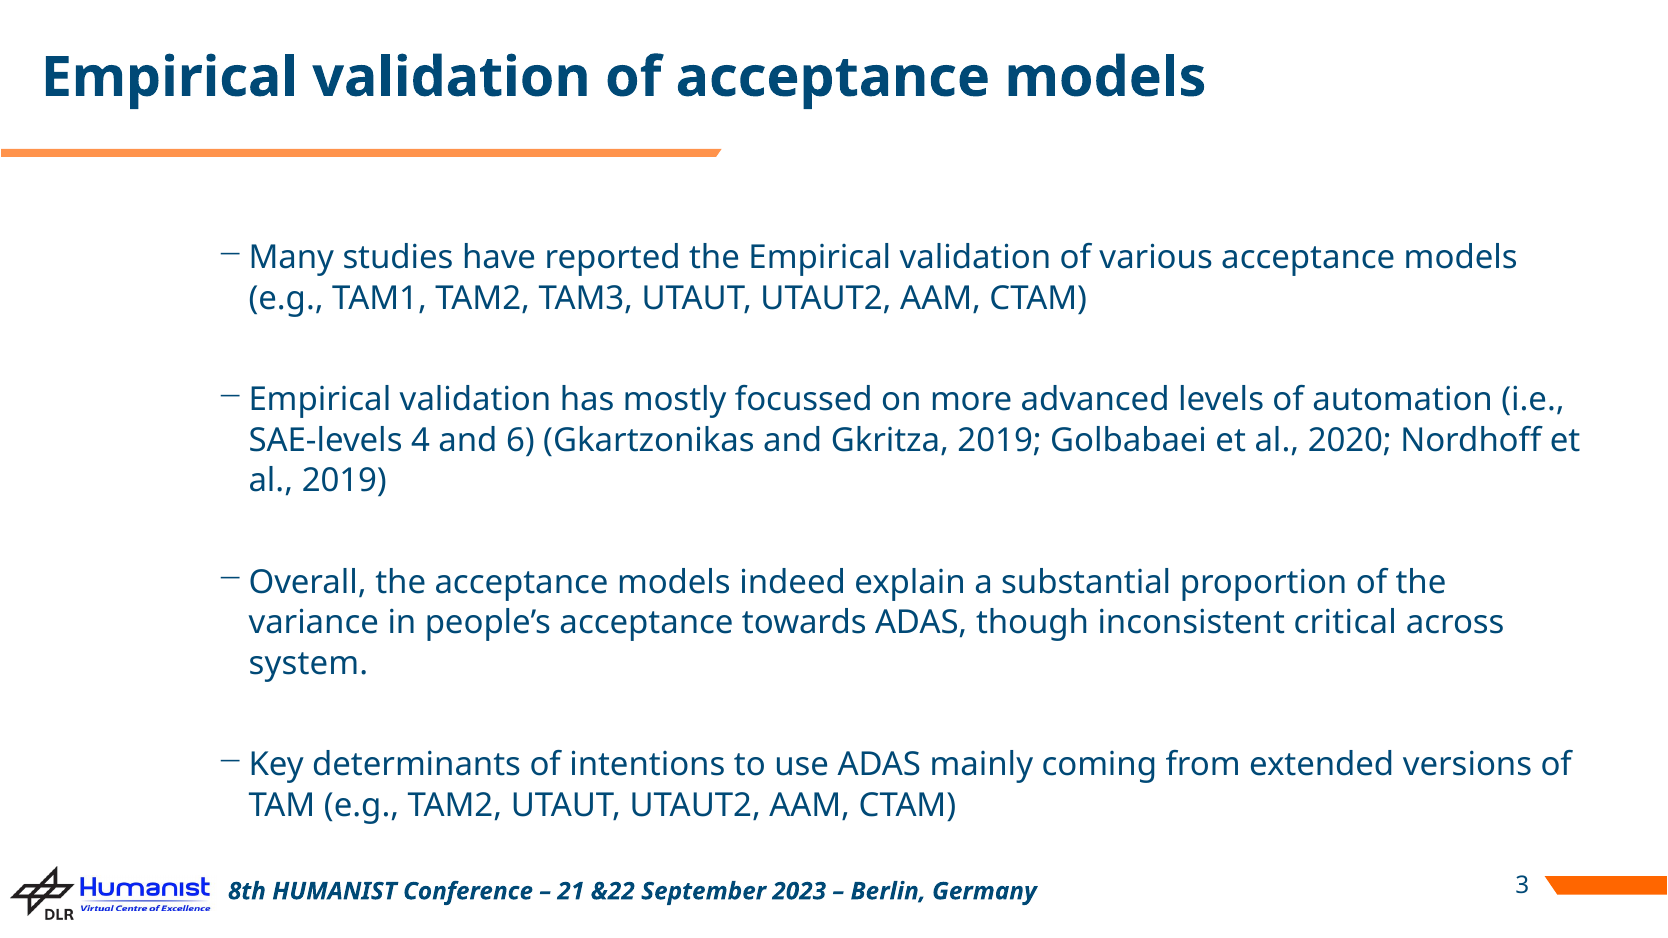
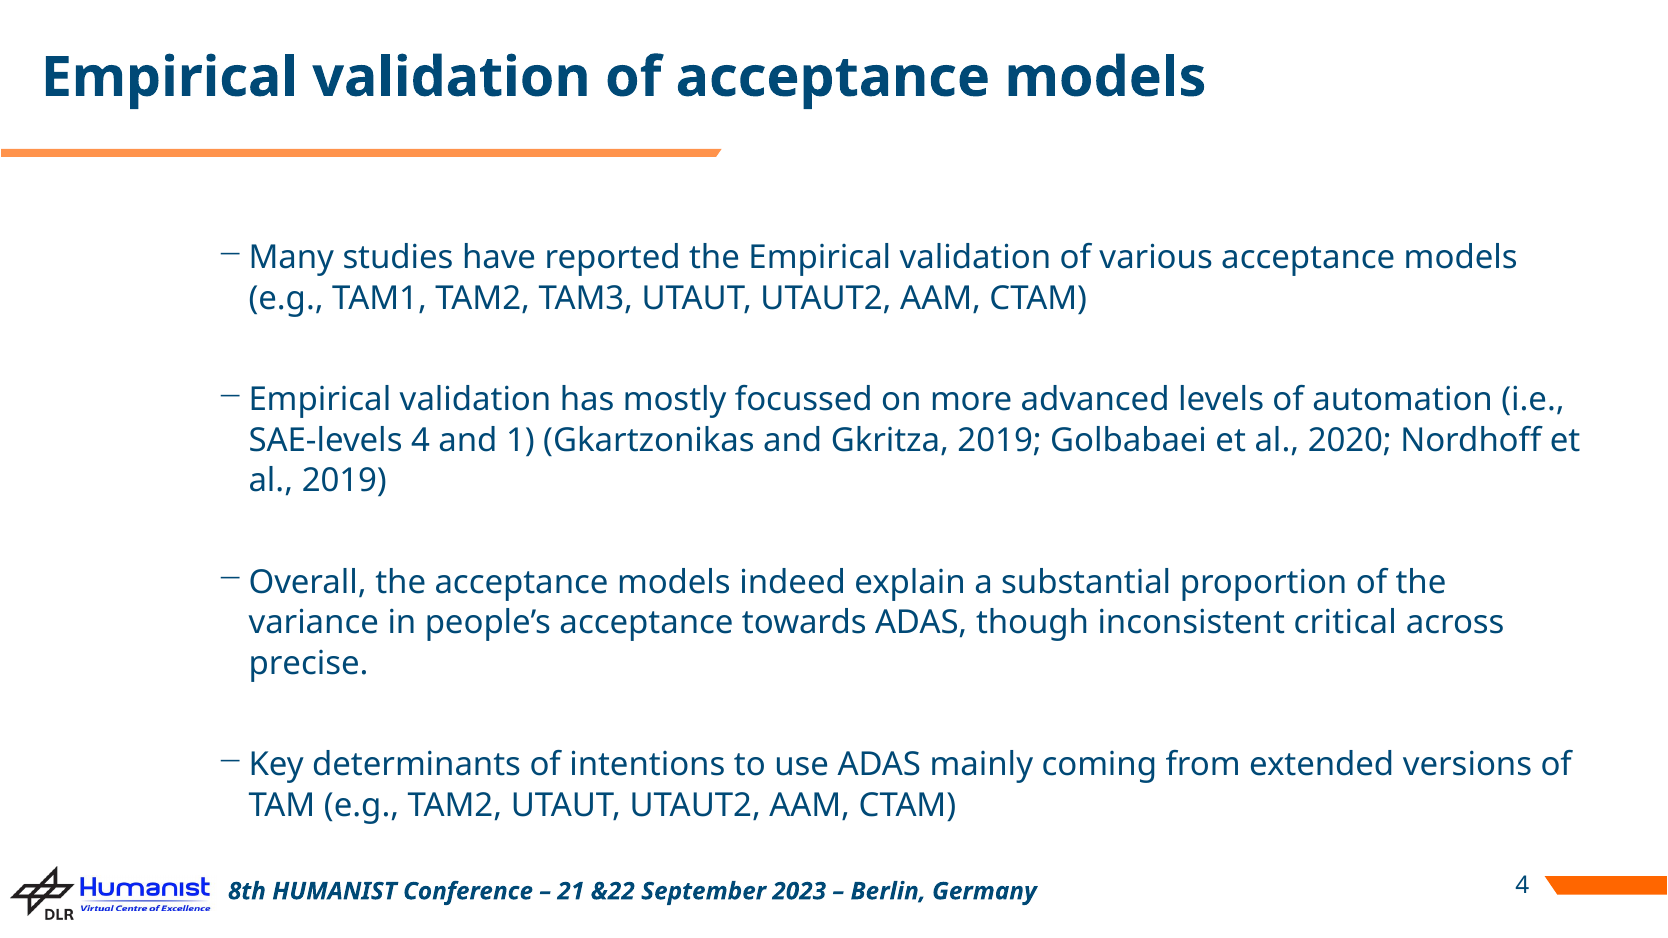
6: 6 -> 1 (520, 441)
system: system -> precise (309, 664)
3: 3 -> 4 (1522, 886)
